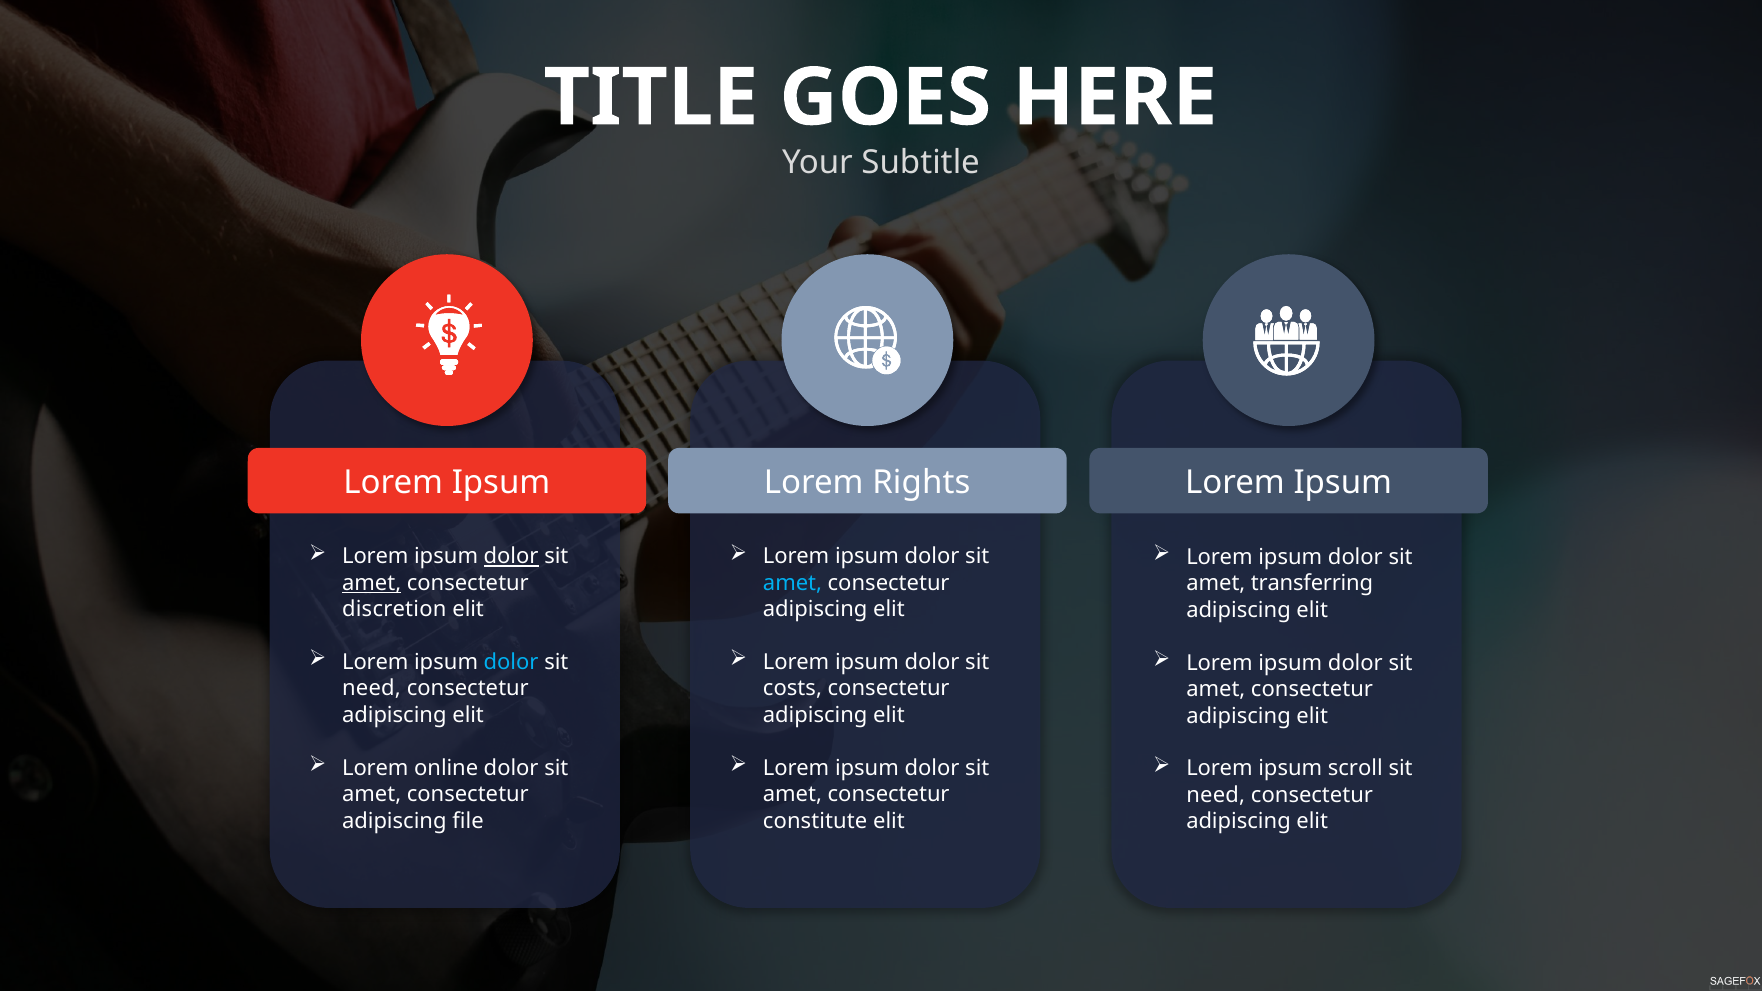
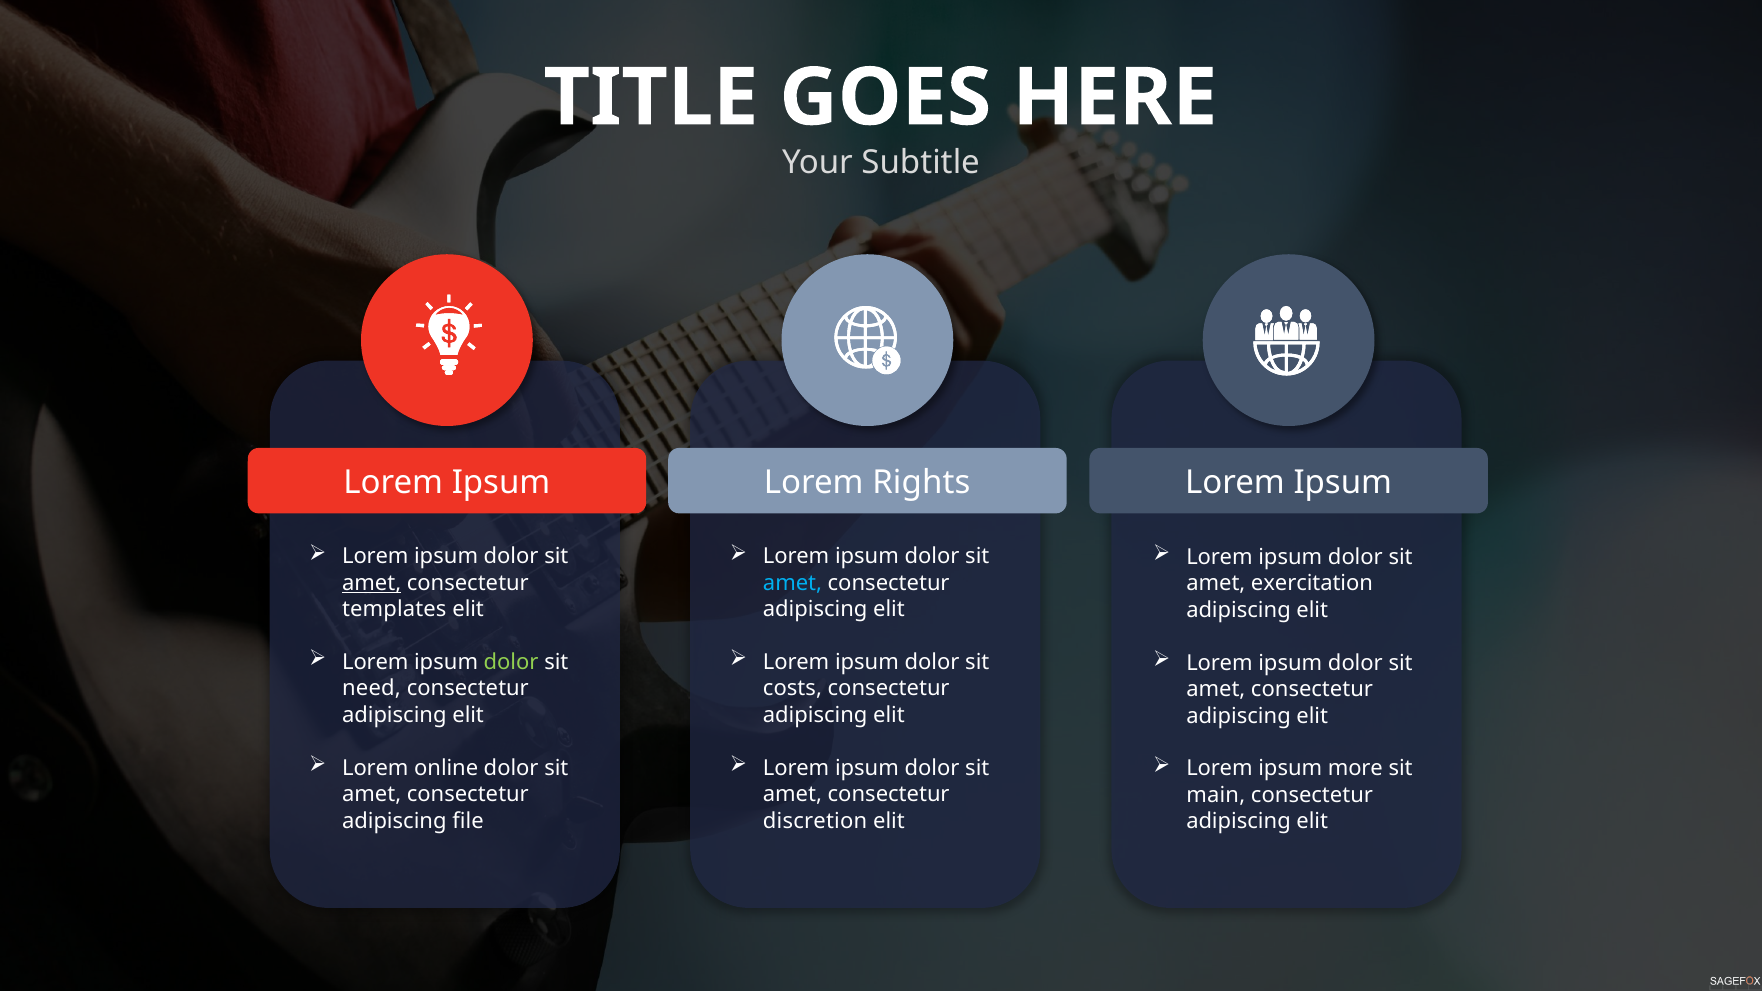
dolor underline: present -> none (511, 557)
transferring: transferring -> exercitation (1312, 584)
discretion: discretion -> templates (394, 609)
dolor colour: light blue -> light green (511, 662)
scroll: scroll -> more (1355, 769)
need: need -> main (1216, 795)
constitute: constitute -> discretion (815, 821)
